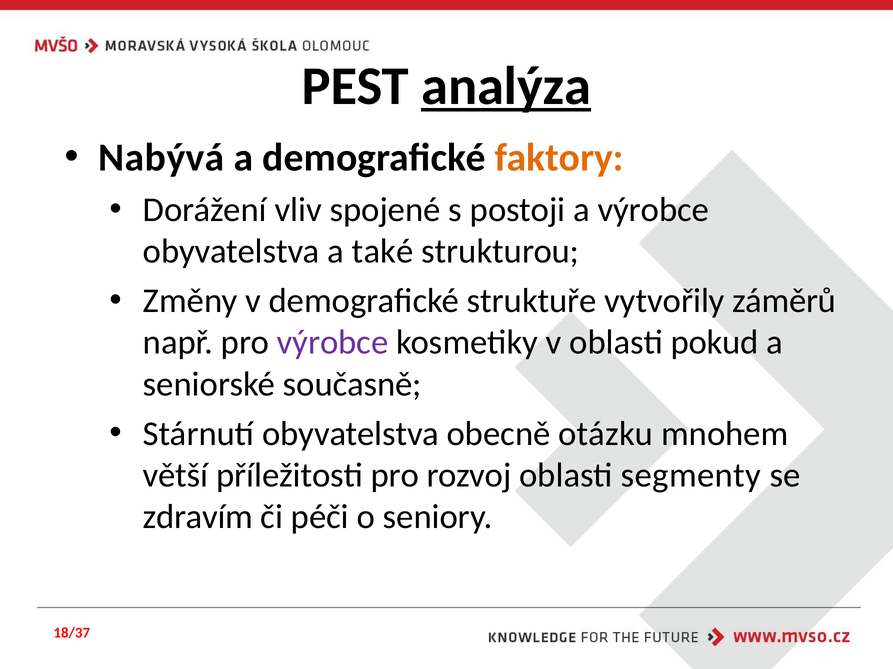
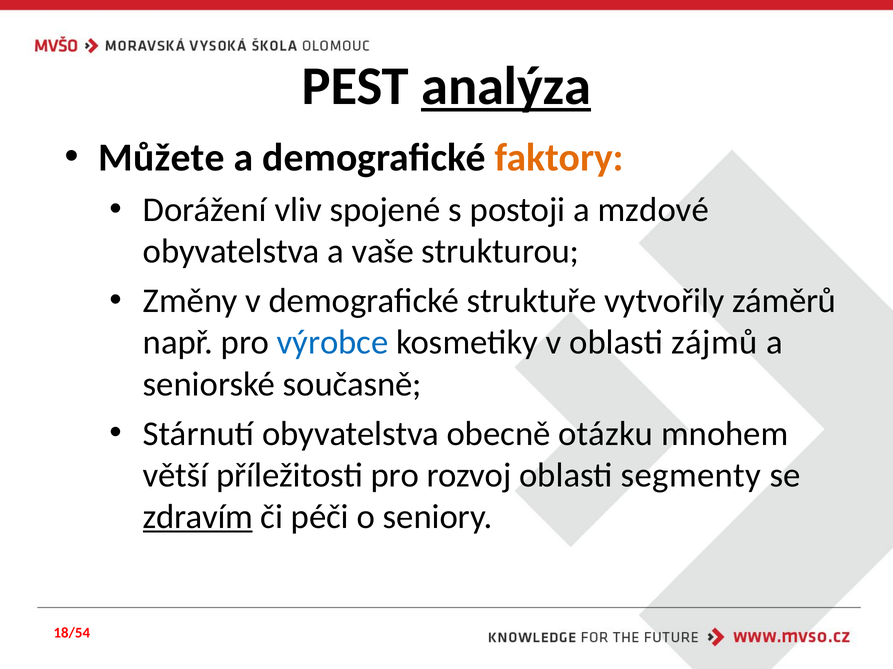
Nabývá: Nabývá -> Můžete (161, 158)
a výrobce: výrobce -> mzdové (653, 210)
také: také -> vaše (383, 252)
výrobce colour: purple -> blue (333, 343)
pokud: pokud -> zájmů (714, 343)
zdravím underline: none -> present (198, 517)
18/37: 18/37 -> 18/54 (72, 634)
